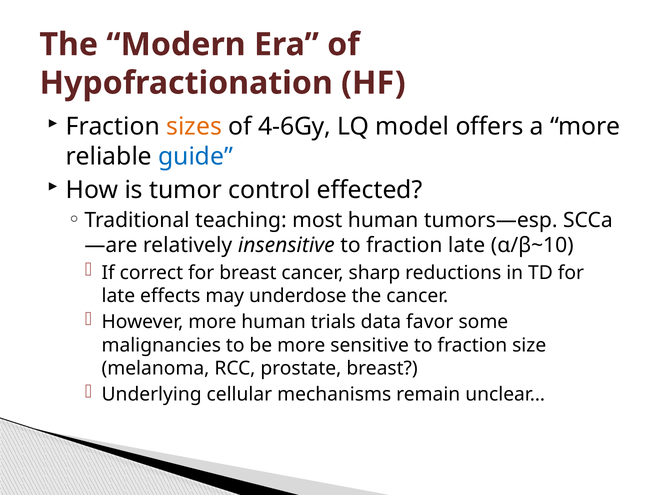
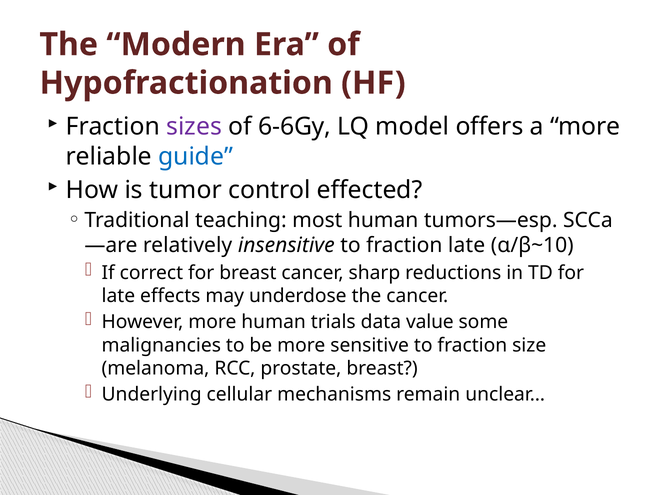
sizes colour: orange -> purple (194, 127)
4-6Gy: 4-6Gy -> 6-6Gy (295, 127)
favor: favor -> value (430, 322)
